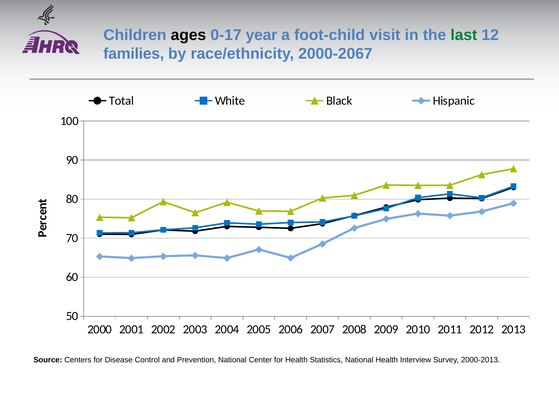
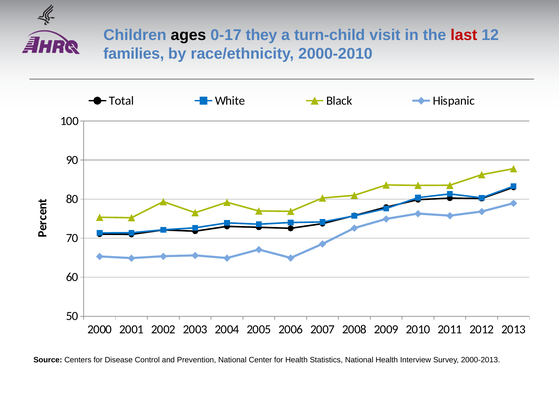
year: year -> they (261, 35)
foot-child: foot-child -> turn-child (330, 35)
last colour: green -> red (464, 35)
2000-2067: 2000-2067 -> 2000-2010 (335, 54)
